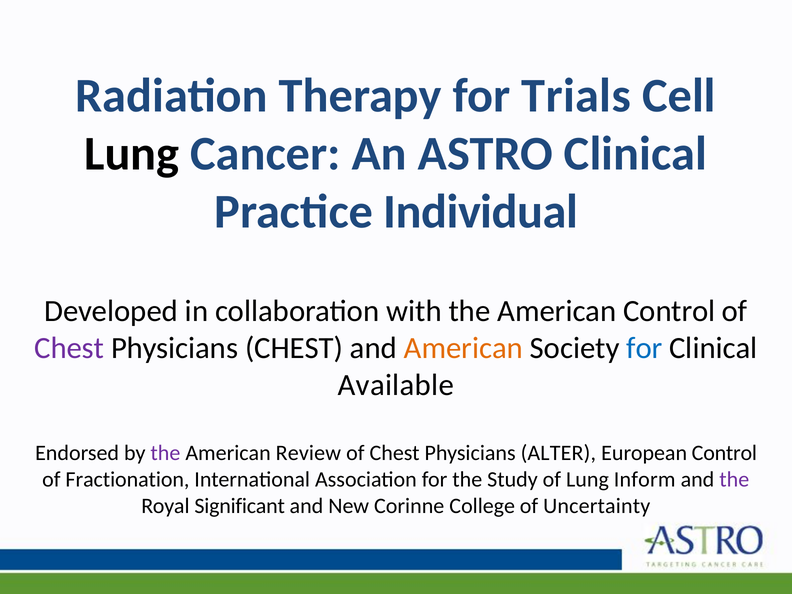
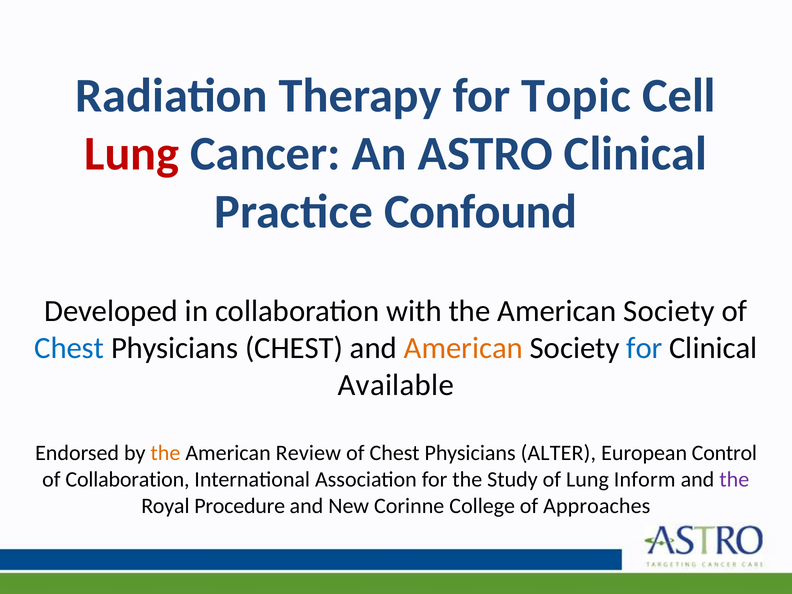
Trials: Trials -> Topic (576, 96)
Lung colour: black -> red (132, 154)
Individual: Individual -> Confound (481, 212)
the American Control: Control -> Society (669, 311)
Chest colour: purple -> blue (69, 348)
the colour: purple -> orange (165, 453)
of Fractionation: Fractionation -> Collaboration (128, 479)
Significant: Significant -> Procedure (240, 506)
Uncertainty: Uncertainty -> Approaches (597, 506)
